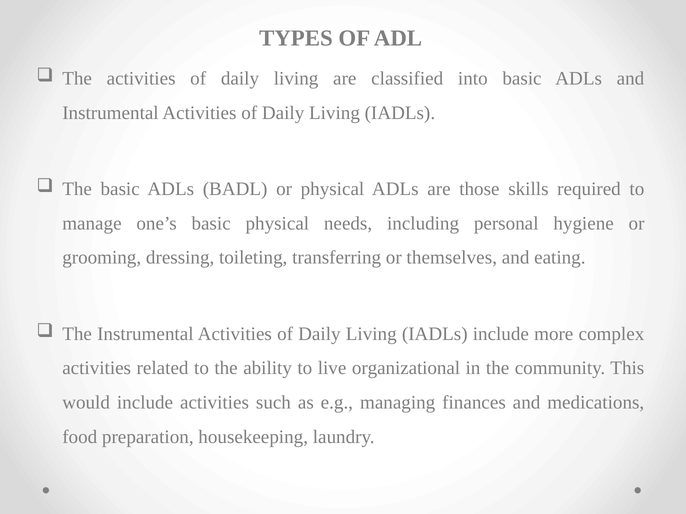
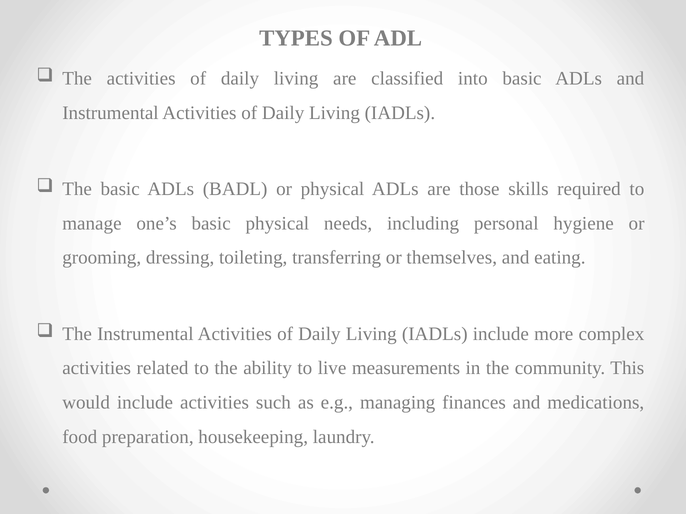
organizational: organizational -> measurements (406, 369)
